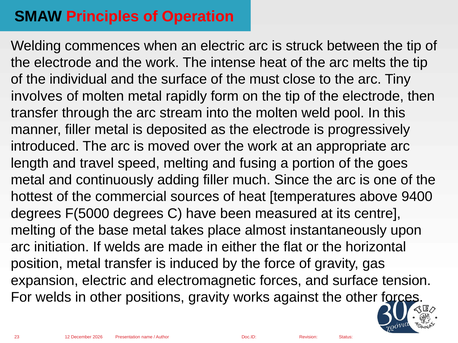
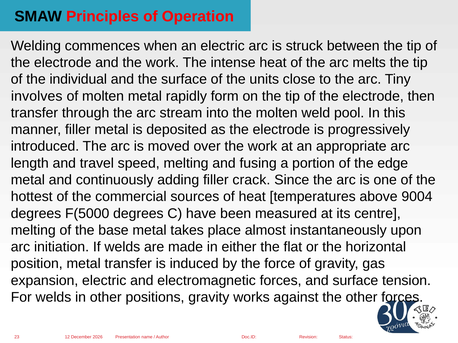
must: must -> units (264, 79)
goes: goes -> edge (393, 163)
much: much -> crack (251, 180)
9400: 9400 -> 9004 (417, 197)
